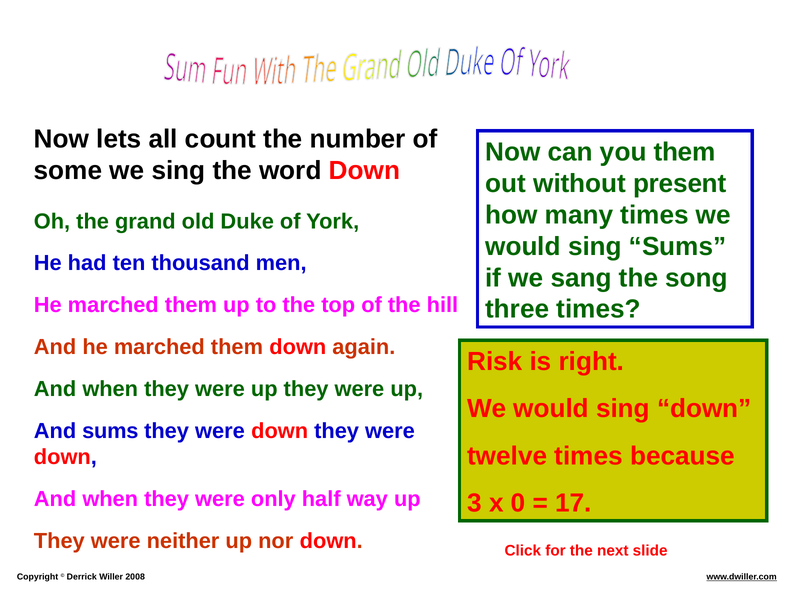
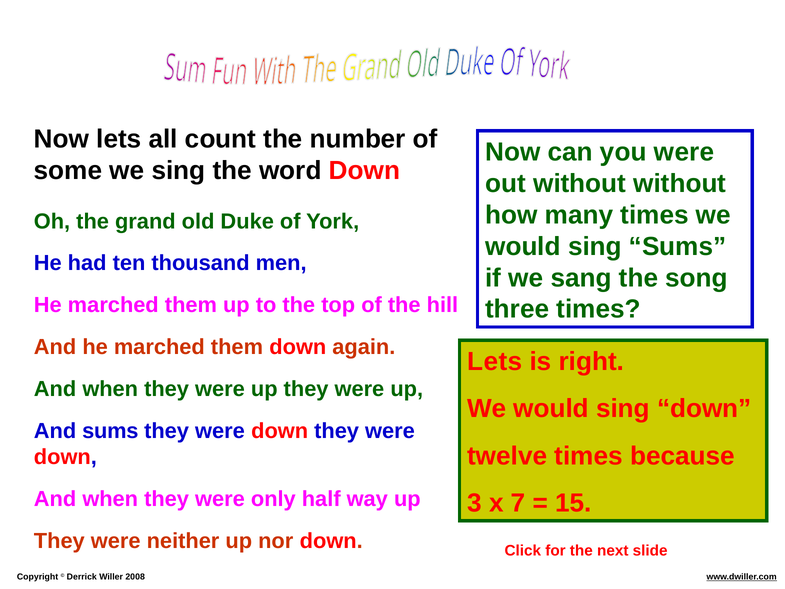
them: them -> were (684, 152)
without present: present -> without (680, 184)
Risk: Risk -> Lets (495, 362)
0: 0 -> 7 (518, 503)
17: 17 -> 15 (573, 503)
